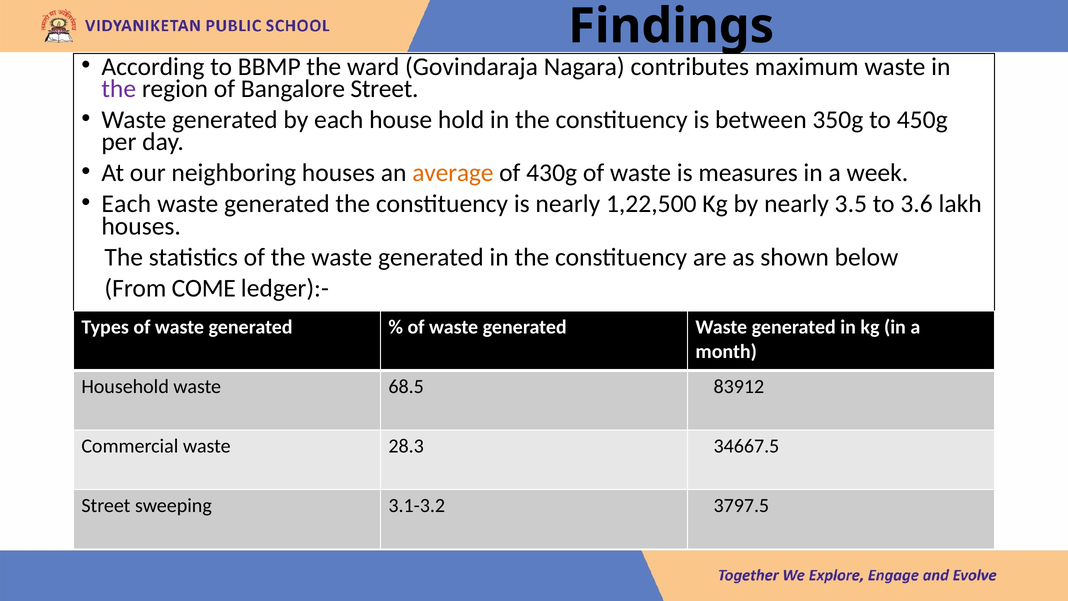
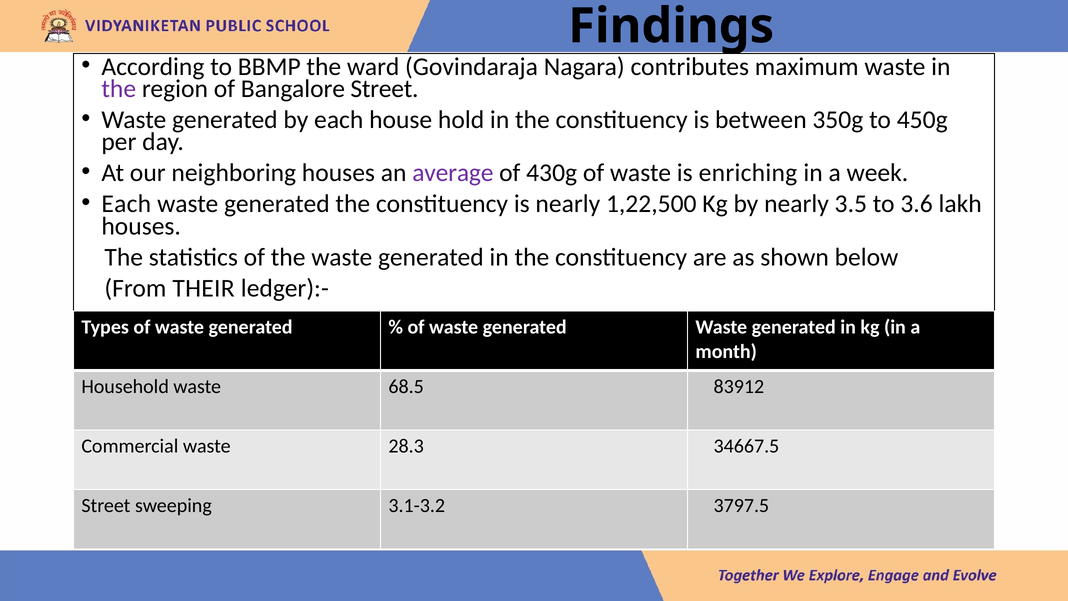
average colour: orange -> purple (453, 173)
measures: measures -> enriching (748, 173)
COME: COME -> THEIR (204, 288)
